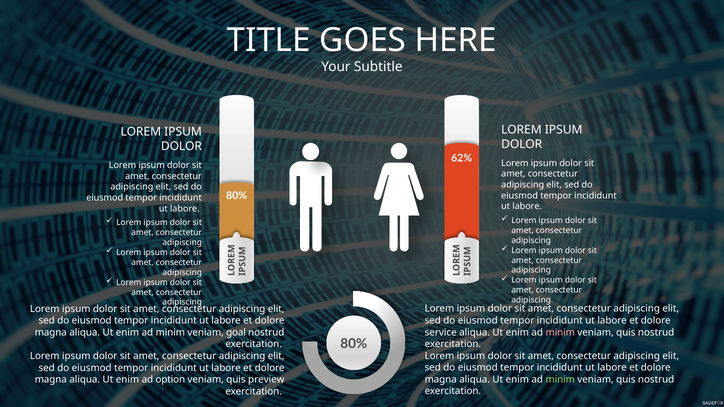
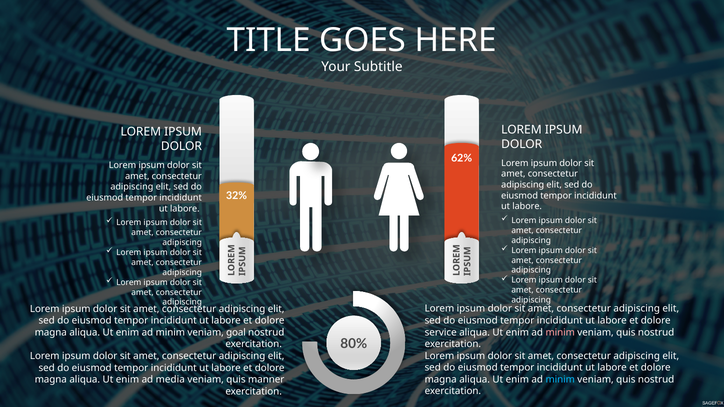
80%: 80% -> 32% (237, 196)
minim colour: light green -> light blue (560, 380)
option: option -> media (170, 380)
preview: preview -> manner (266, 380)
